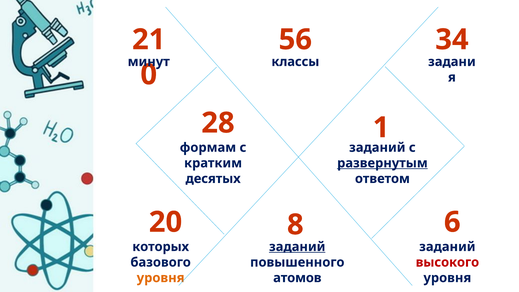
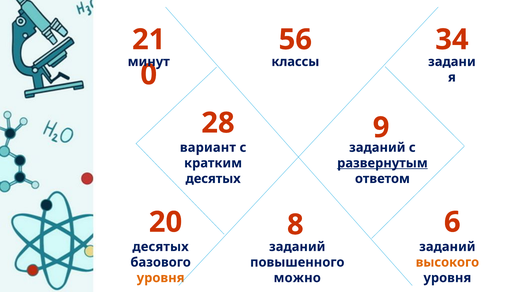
1: 1 -> 9 (381, 128)
формам: формам -> вариант (208, 148)
которых: которых -> десятых (161, 247)
заданий underline: present -> none (297, 247)
высокого colour: red -> orange (447, 262)
атомов: атомов -> можно (297, 278)
